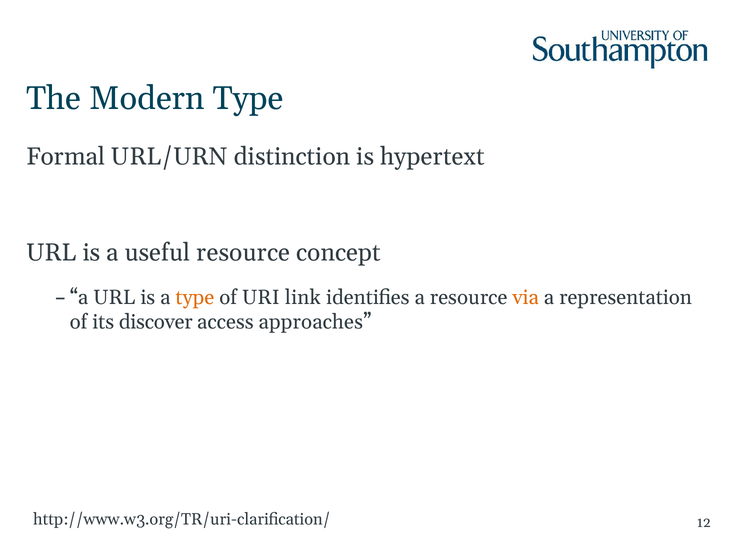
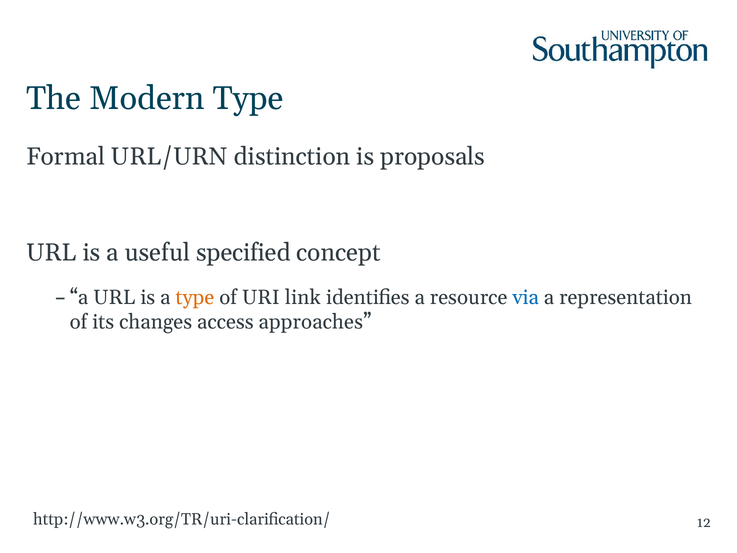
hypertext: hypertext -> proposals (433, 157)
useful resource: resource -> specified (243, 252)
via colour: orange -> blue (526, 297)
discover: discover -> changes (156, 322)
